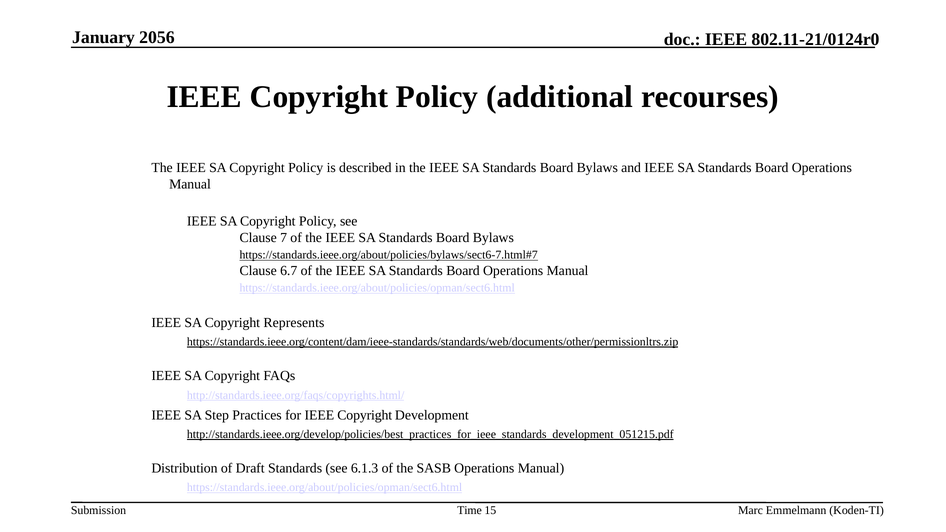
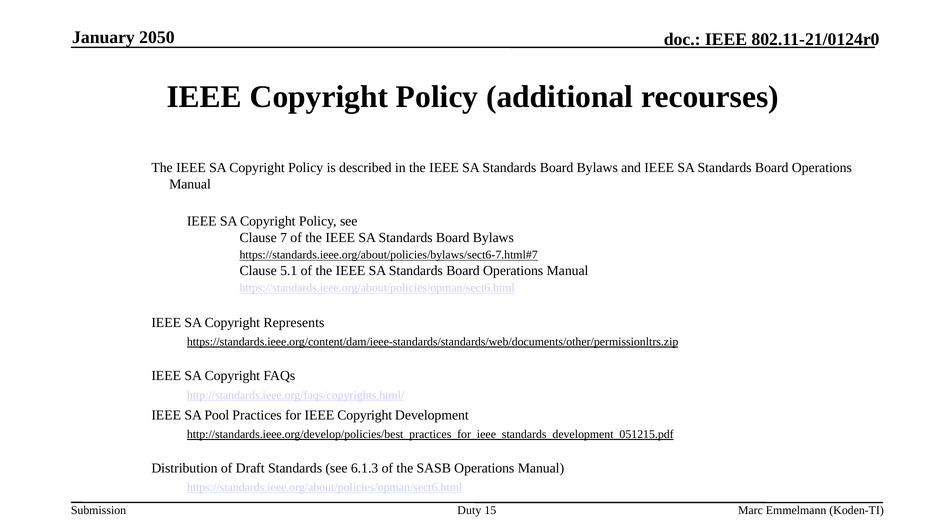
2056: 2056 -> 2050 (157, 38)
6.7: 6.7 -> 5.1 (289, 271)
Step: Step -> Pool (217, 415)
Time: Time -> Duty (469, 510)
